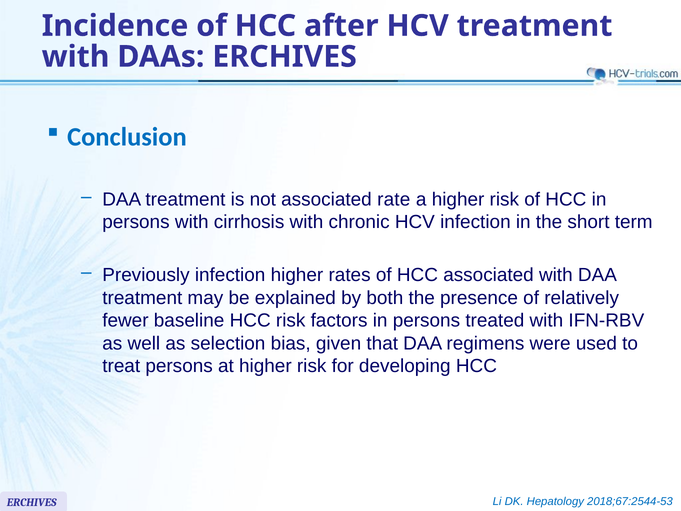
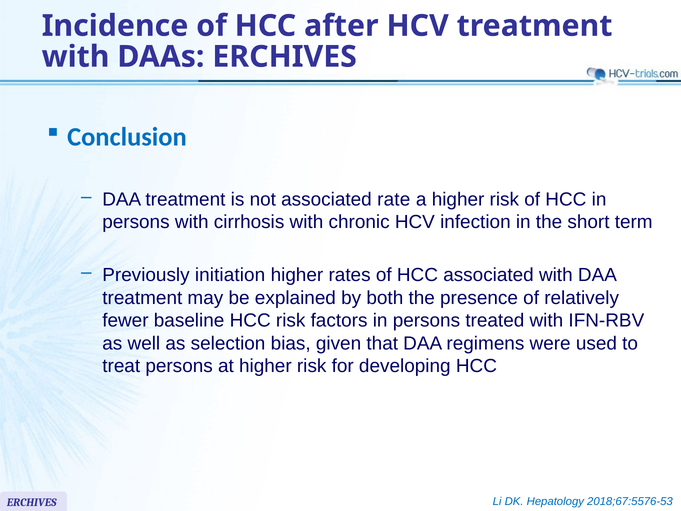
Previously infection: infection -> initiation (230, 275)
2018;67:2544-53: 2018;67:2544-53 -> 2018;67:5576-53 (630, 501)
